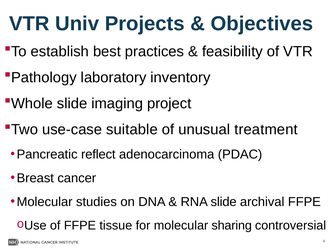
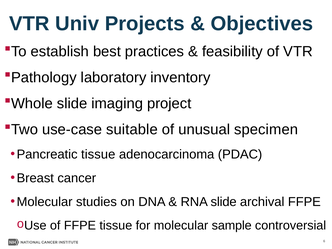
treatment: treatment -> specimen (266, 130)
Pancreatic reflect: reflect -> tissue (98, 154)
sharing: sharing -> sample (232, 225)
